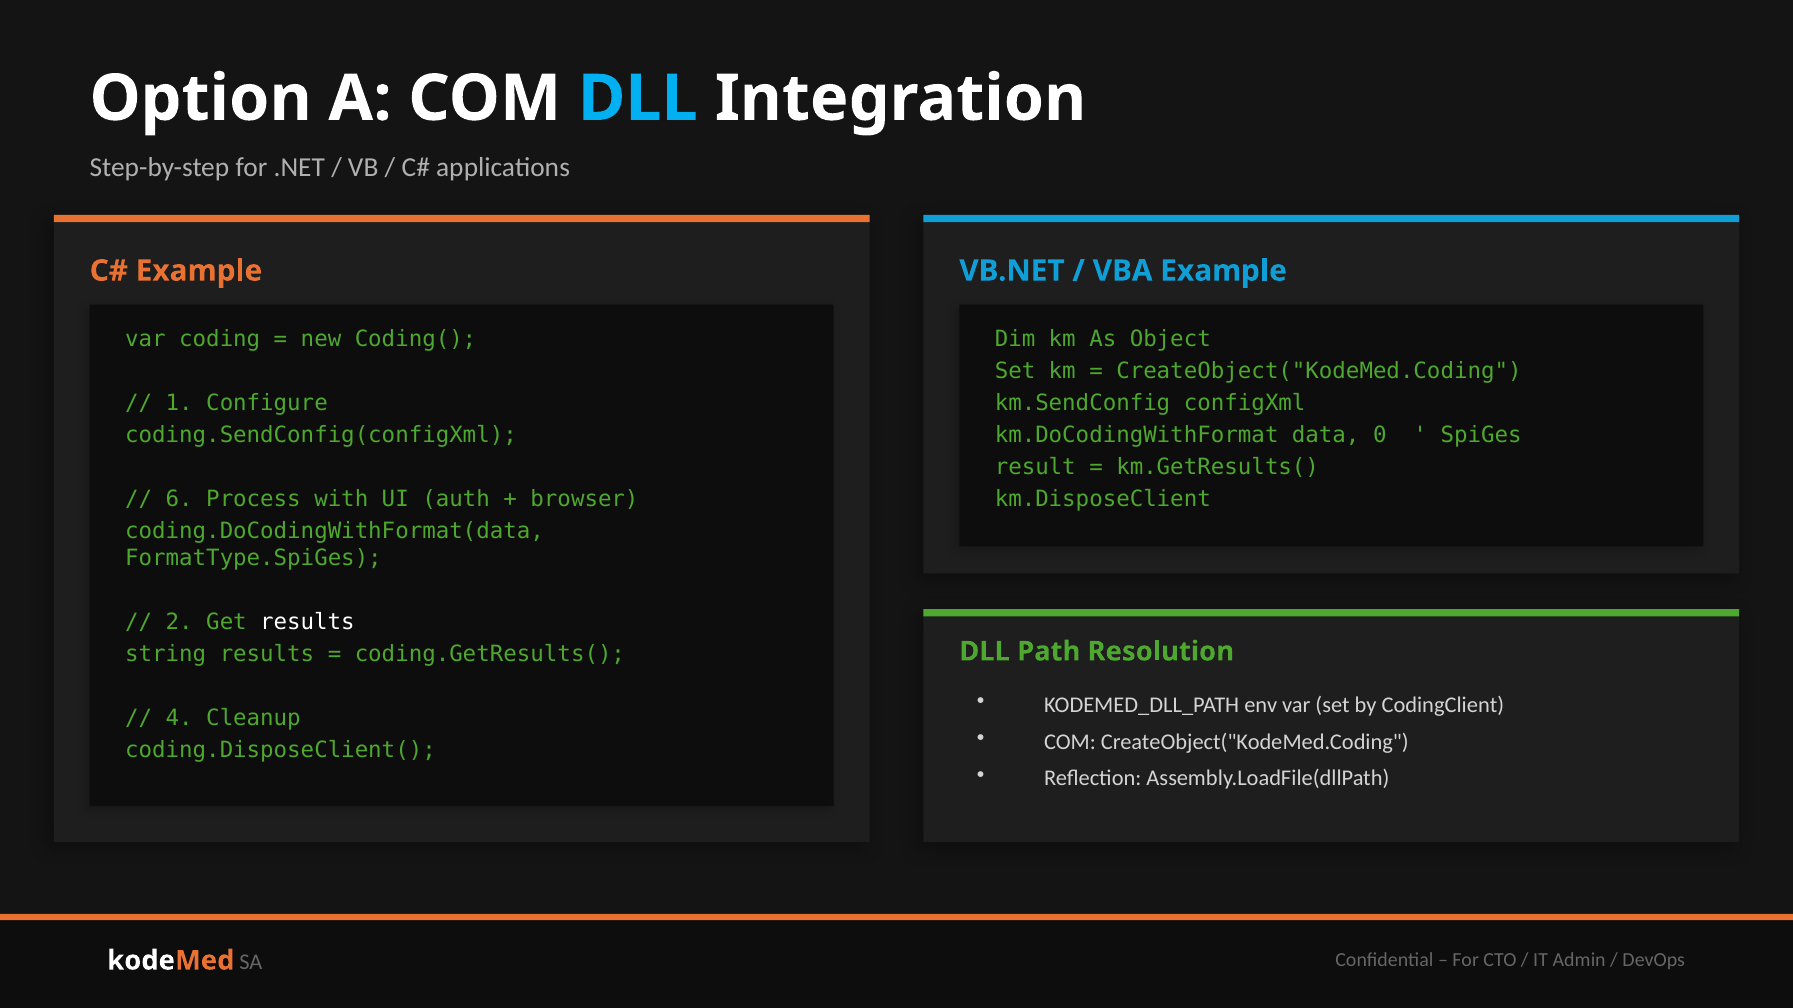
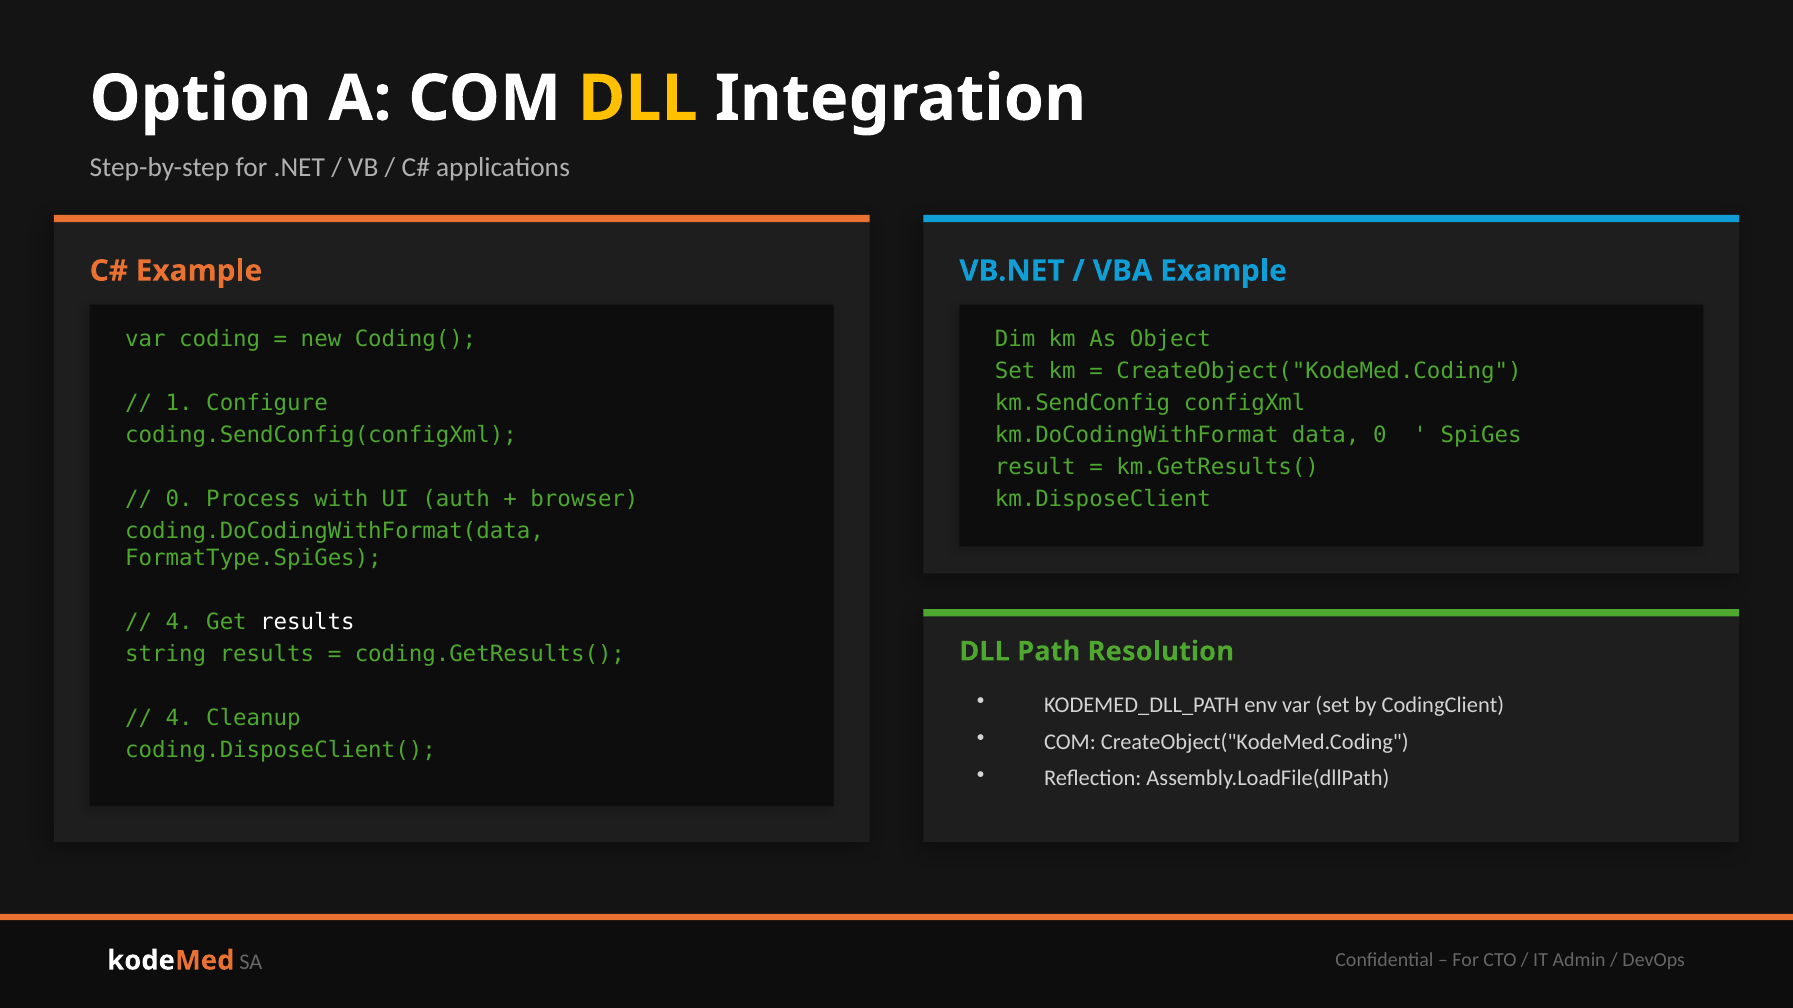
DLL colour: light blue -> yellow (638, 99)
6: 6 -> 0 (179, 499)
2: 2 -> 4 (179, 622)
